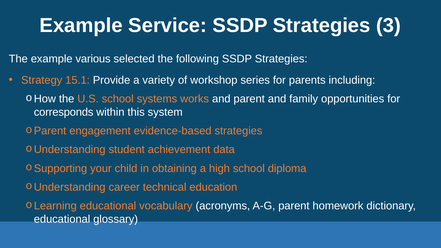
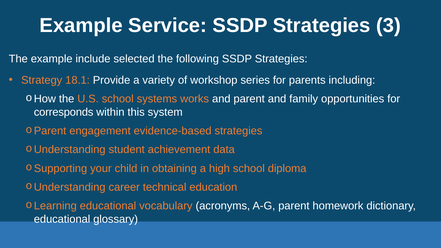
various: various -> include (93, 59)
15.1: 15.1 -> 18.1 (78, 80)
